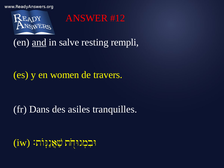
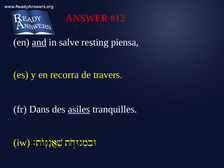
rempli: rempli -> piensa (125, 42)
women: women -> recorra (65, 75)
asiles underline: none -> present (79, 109)
